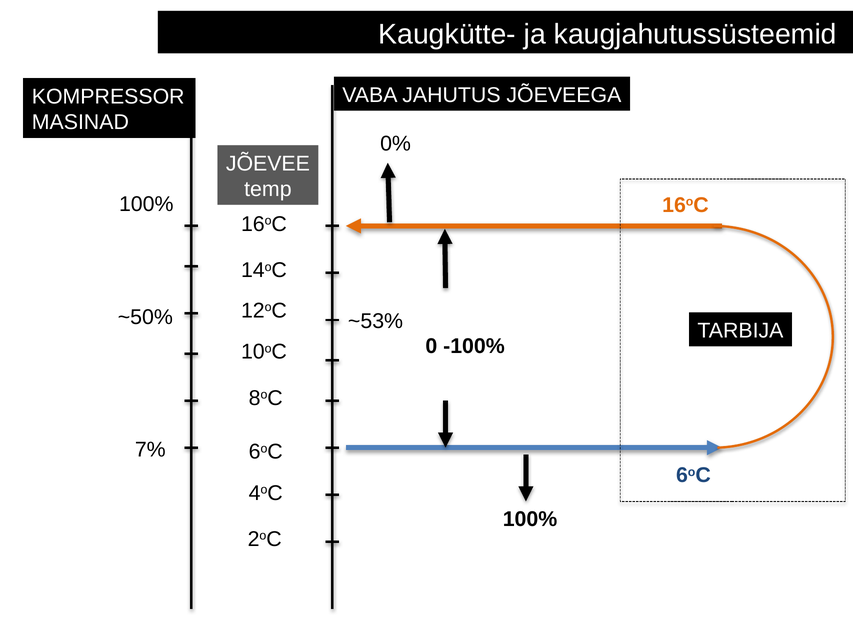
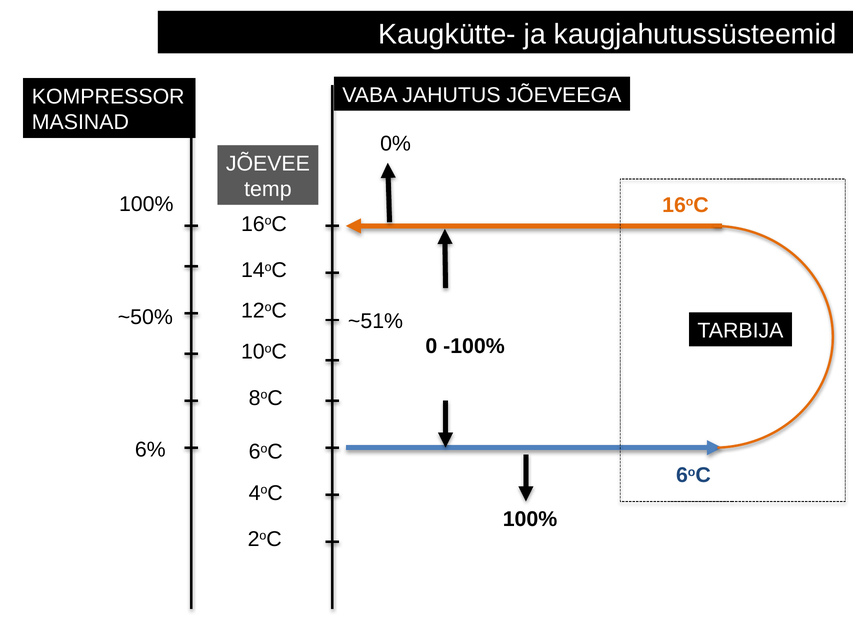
~53%: ~53% -> ~51% (376, 321)
7%: 7% -> 6% (150, 449)
